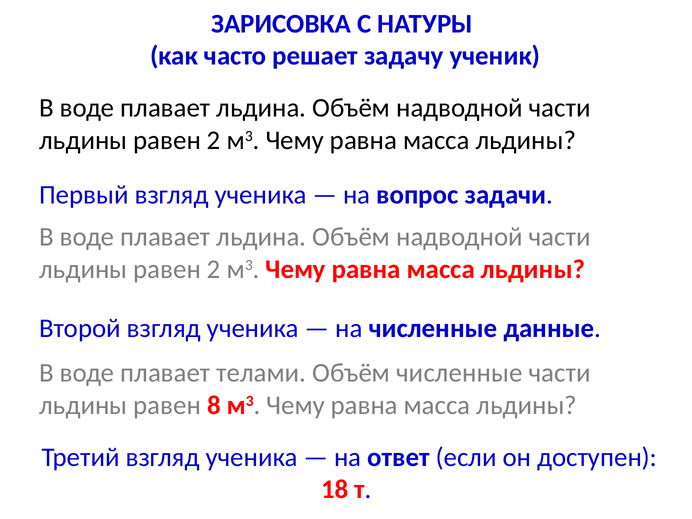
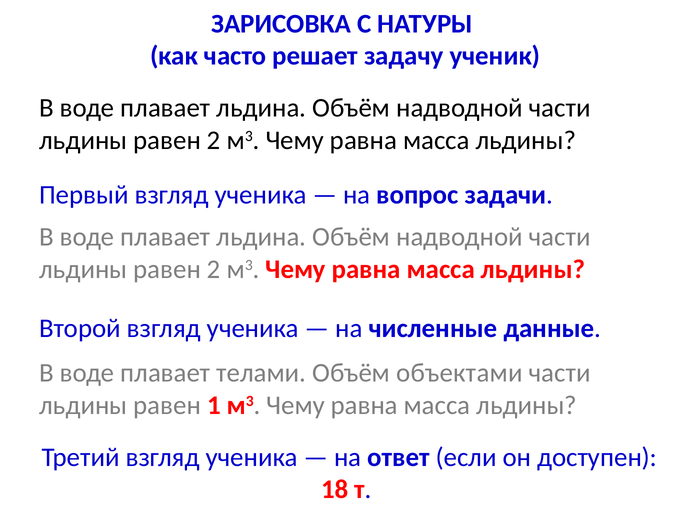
Объём численные: численные -> объектами (459, 373)
8: 8 -> 1 (214, 405)
